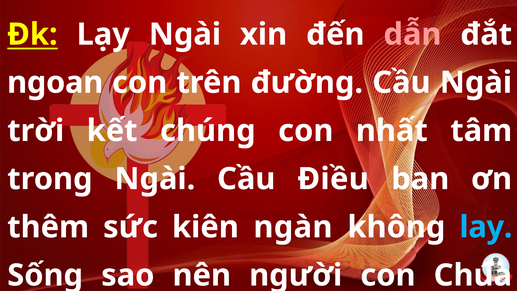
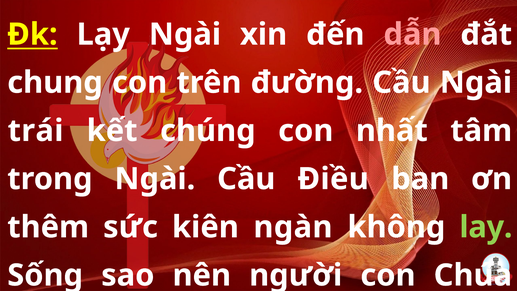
ngoan: ngoan -> chung (55, 83)
trời: trời -> trái (36, 131)
lay colour: light blue -> light green (486, 227)
